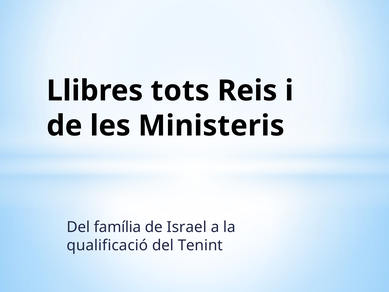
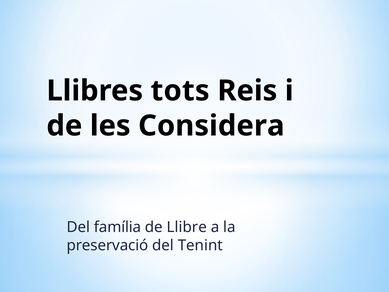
Ministeris: Ministeris -> Considera (211, 126)
Israel: Israel -> Llibre (187, 227)
qualificació: qualificació -> preservació (107, 245)
